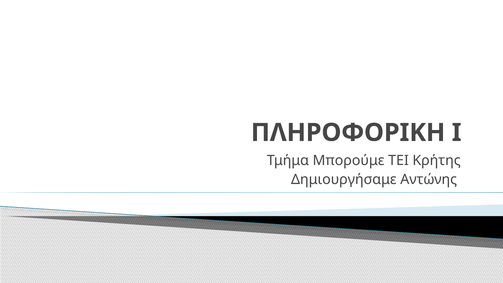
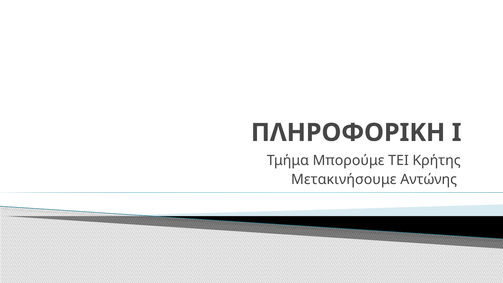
Δημιουργήσαμε: Δημιουργήσαμε -> Μετακινήσουμε (344, 179)
